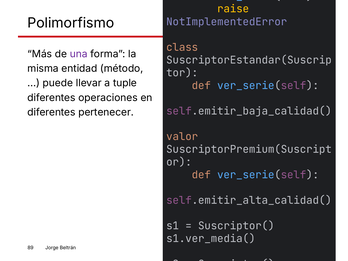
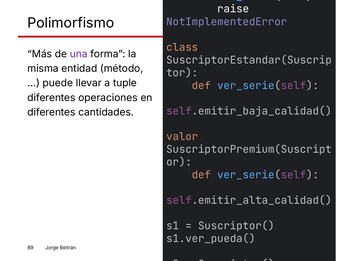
raise colour: yellow -> white (233, 9)
pertenecer: pertenecer -> cantidades (106, 112)
s1.ver_media(: s1.ver_media( -> s1.ver_pueda( (211, 239)
